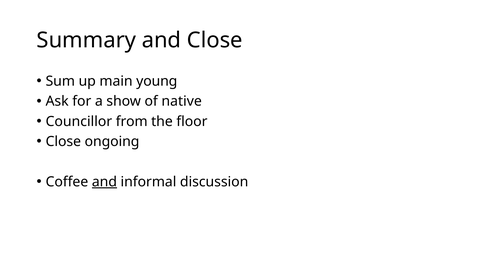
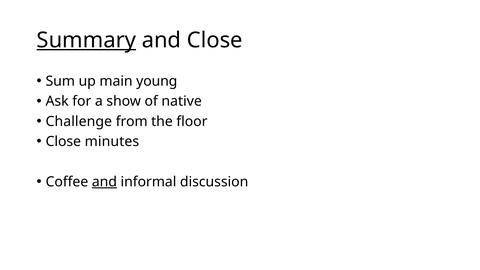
Summary underline: none -> present (86, 40)
Councillor: Councillor -> Challenge (79, 121)
ongoing: ongoing -> minutes (112, 142)
